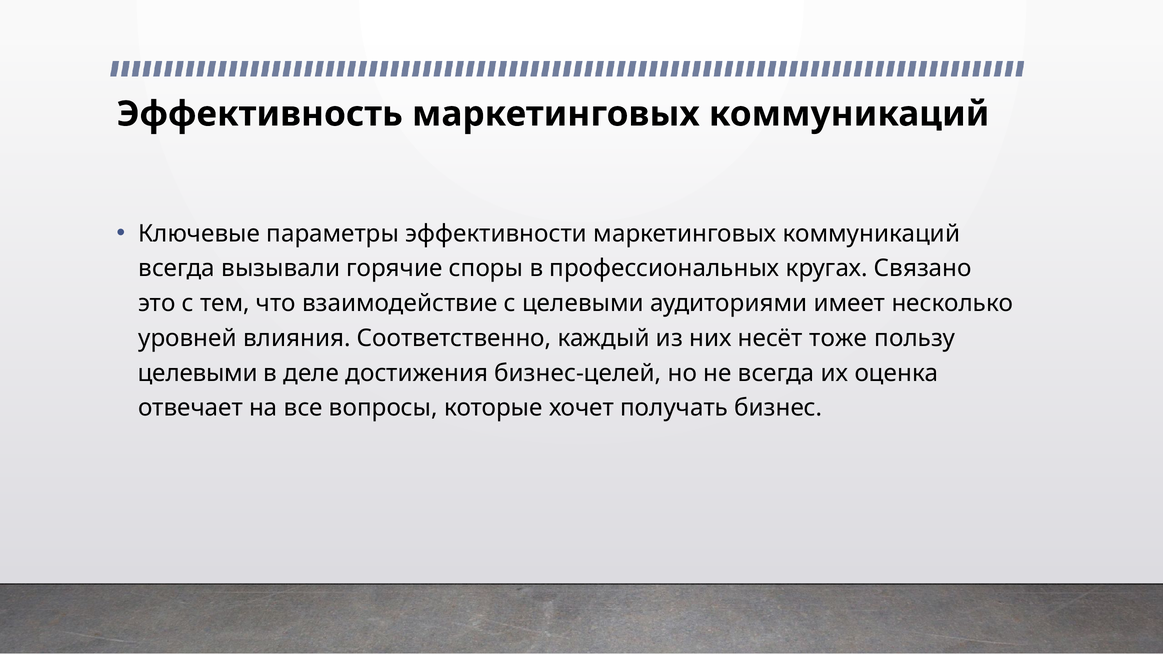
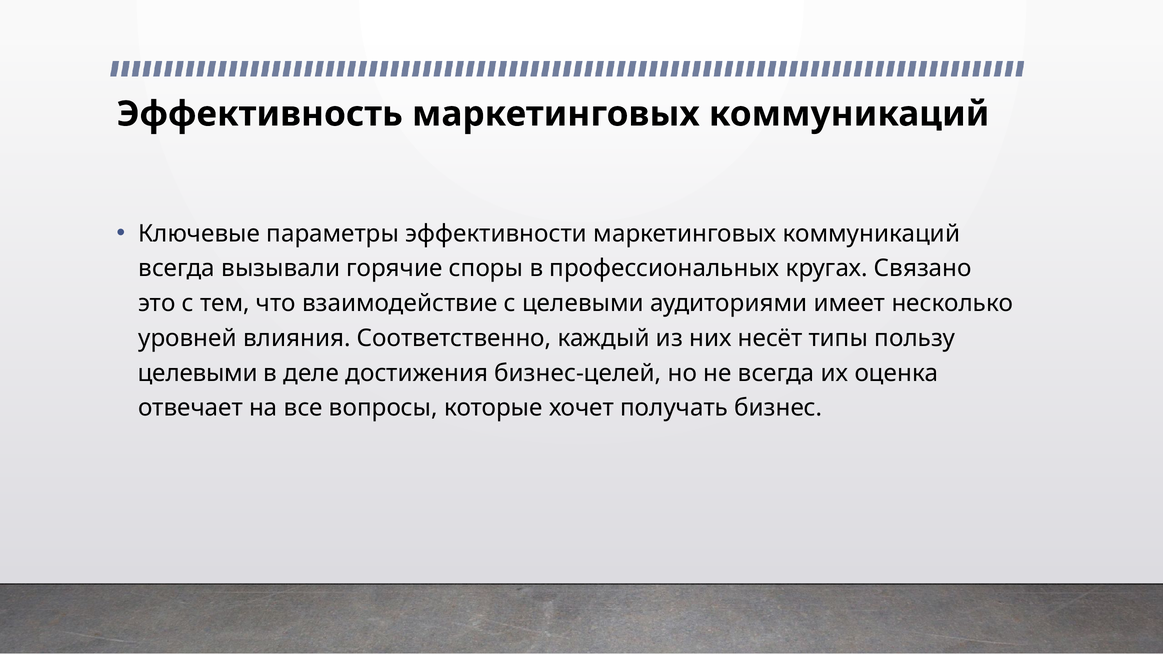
тоже: тоже -> типы (838, 338)
